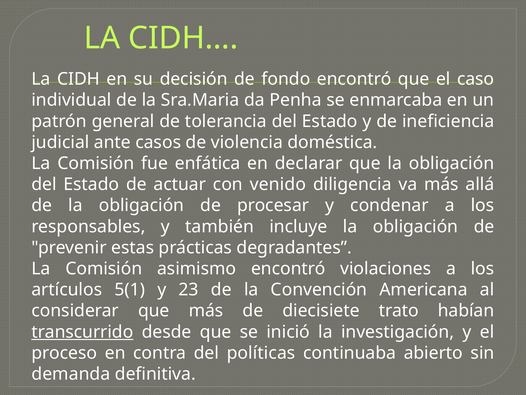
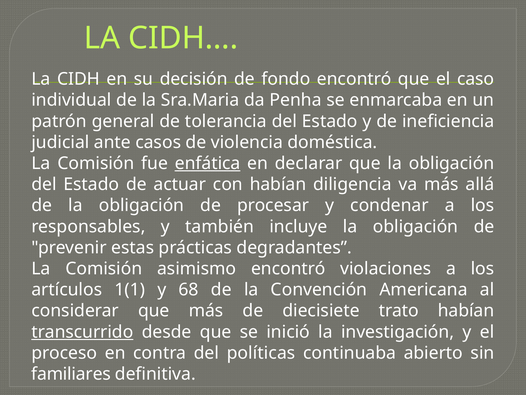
enfática underline: none -> present (208, 163)
con venido: venido -> habían (278, 184)
5(1: 5(1 -> 1(1 (130, 289)
23: 23 -> 68 (189, 289)
demanda: demanda -> familiares (71, 374)
